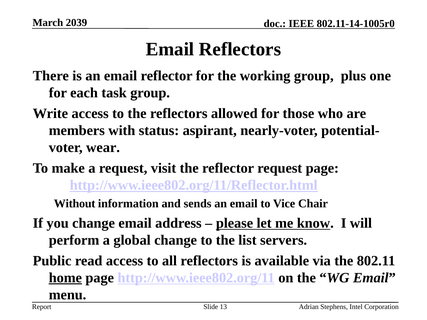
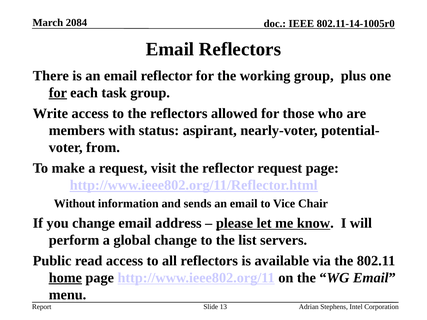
2039: 2039 -> 2084 (76, 23)
for underline: none -> present (58, 93)
wear: wear -> from (103, 148)
